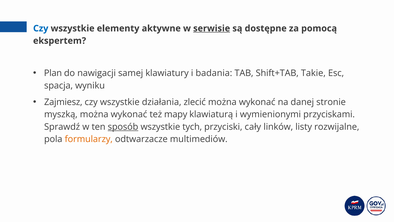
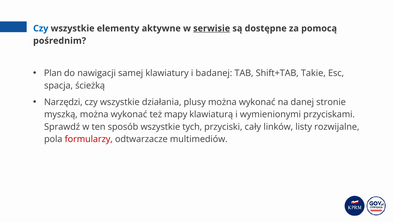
ekspertem: ekspertem -> pośrednim (60, 41)
badania: badania -> badanej (214, 73)
wyniku: wyniku -> ścieżką (90, 85)
Zajmiesz: Zajmiesz -> Narzędzi (63, 102)
zlecić: zlecić -> plusy (195, 102)
sposób underline: present -> none (123, 127)
formularzy colour: orange -> red (89, 139)
